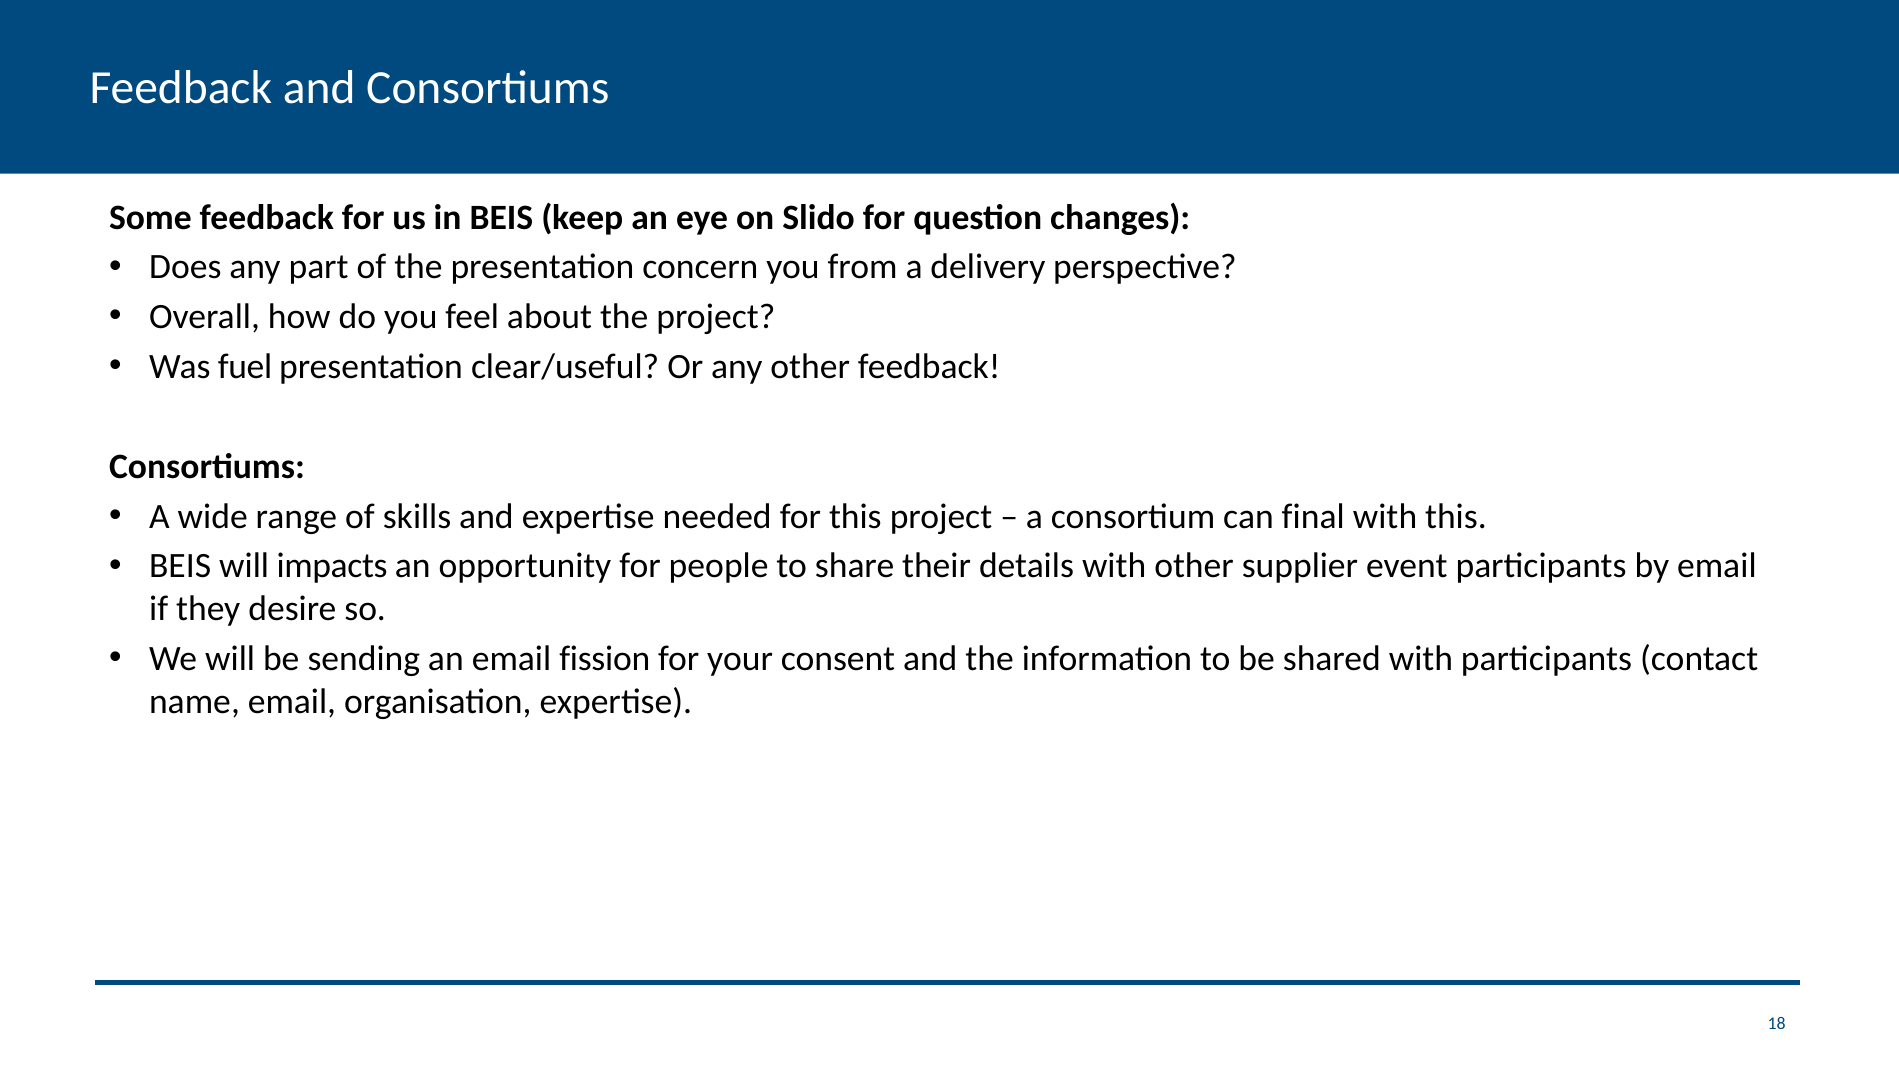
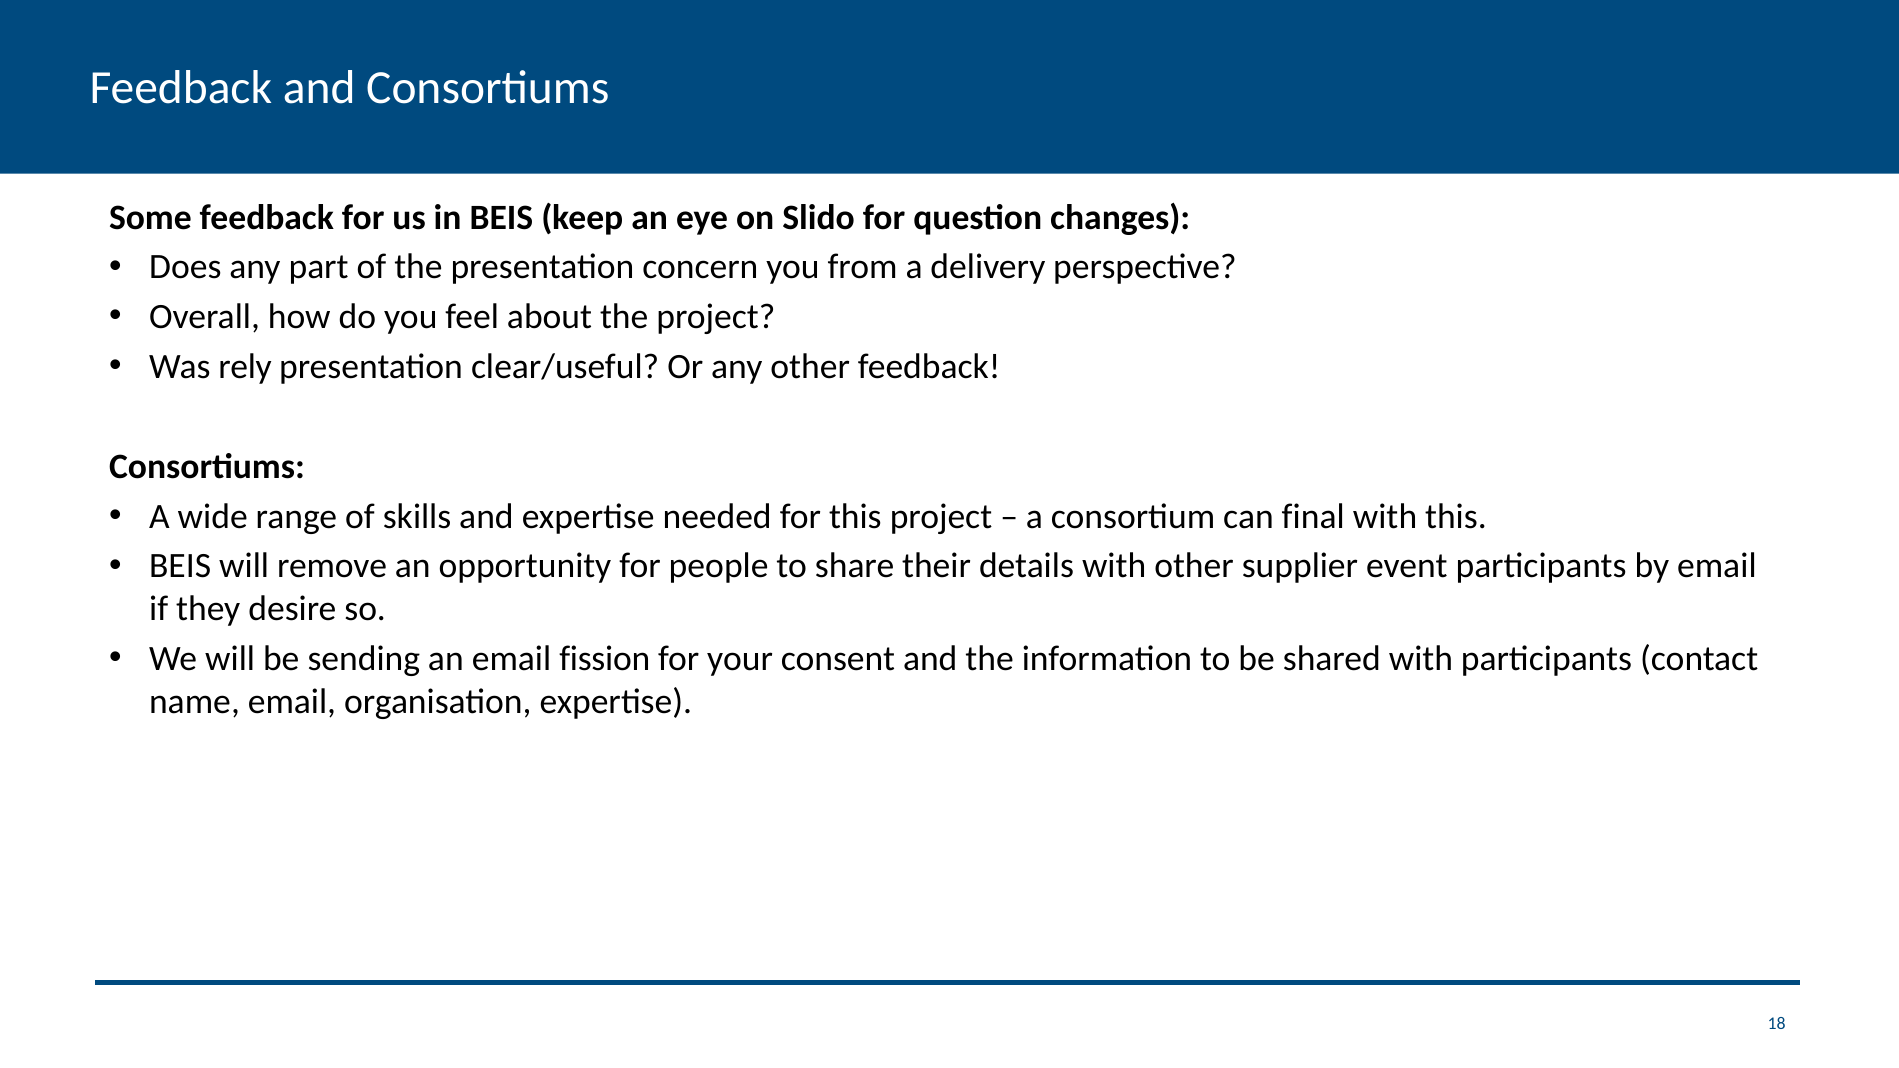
fuel: fuel -> rely (245, 367)
impacts: impacts -> remove (332, 566)
